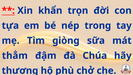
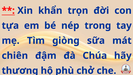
thẳm: thẳm -> chiên (15, 55)
